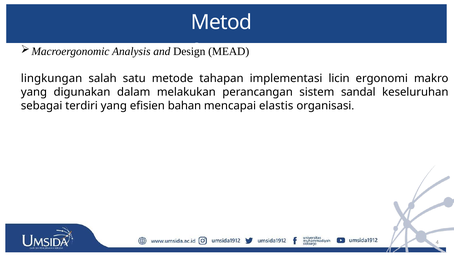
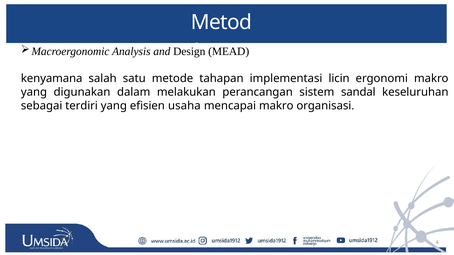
lingkungan: lingkungan -> kenyamana (52, 79)
bahan: bahan -> usaha (184, 106)
mencapai elastis: elastis -> makro (276, 106)
